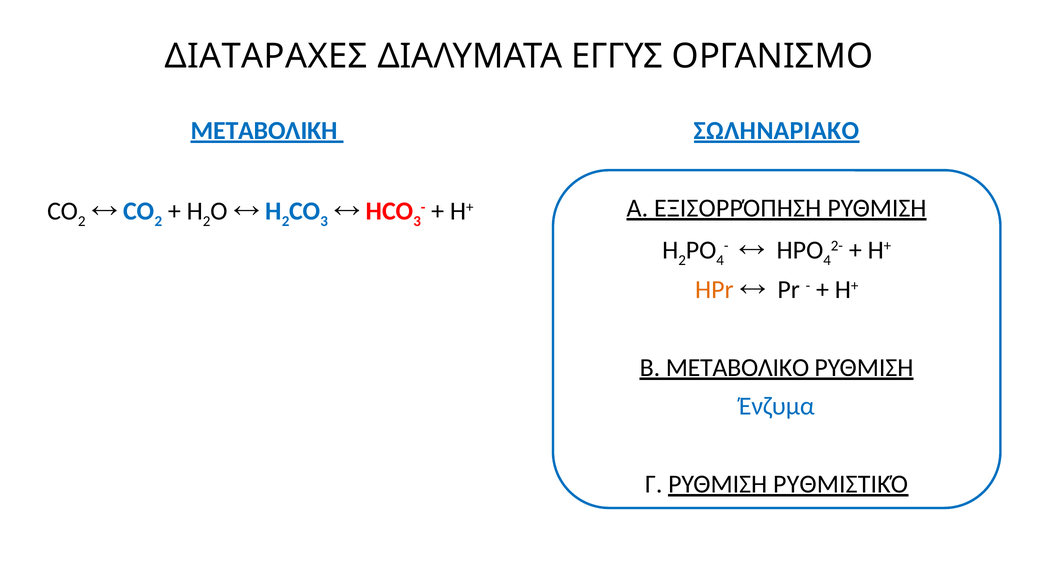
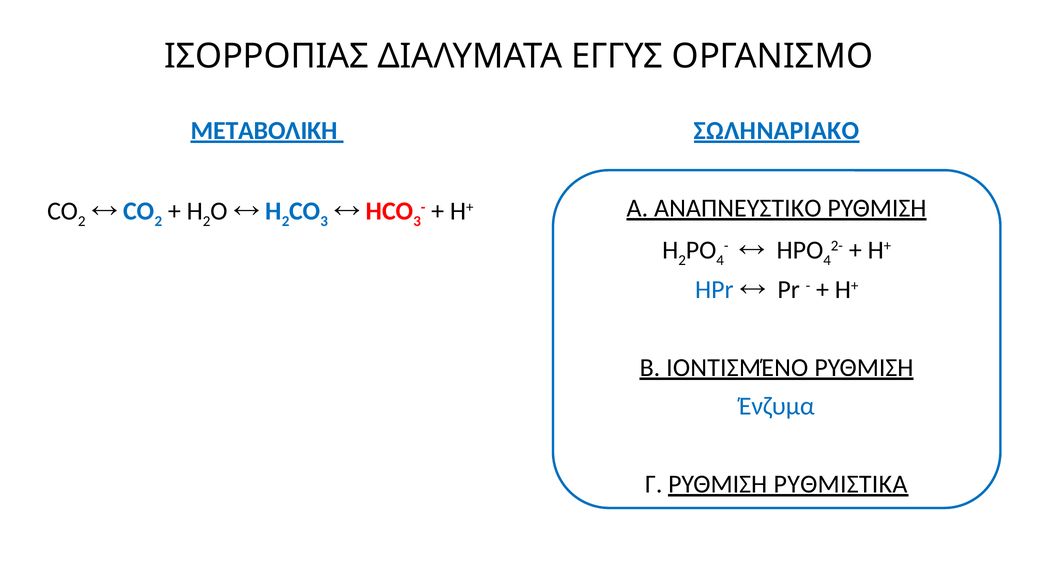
ΔΙΑΤΑΡΑΧΕΣ: ΔΙΑΤΑΡΑΧΕΣ -> ΙΣΟΡΡΟΠΙΑΣ (267, 56)
ΕΞΙΣΟΡΡΌΠΗΣΗ: ΕΞΙΣΟΡΡΌΠΗΣΗ -> ΑΝΑΠΝΕΥΣΤΙΚΟ (738, 208)
HPr colour: orange -> blue (714, 290)
ΜΕΤΑΒΟΛΙΚΟ: ΜΕΤΑΒΟΛΙΚΟ -> ΙΟΝΤΙΣΜΈΝΟ (737, 367)
ΡΥΘΜΙΣΤΙΚΌ: ΡΥΘΜΙΣΤΙΚΌ -> ΡΥΘΜΙΣΤΙΚΑ (840, 484)
